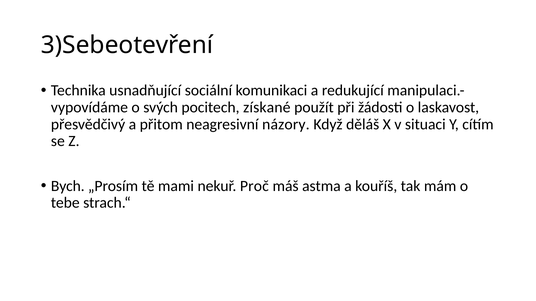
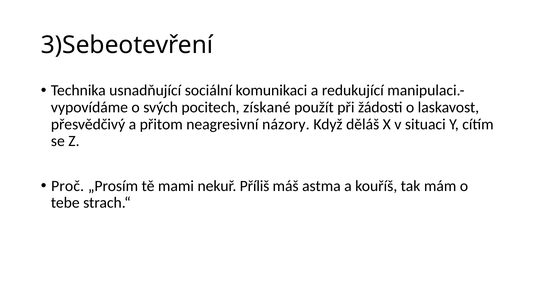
Bych: Bych -> Proč (68, 186)
Proč: Proč -> Příliš (255, 186)
